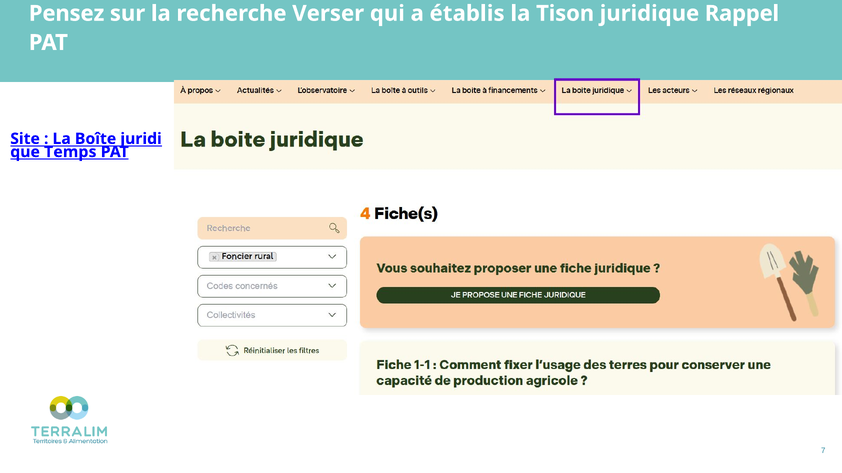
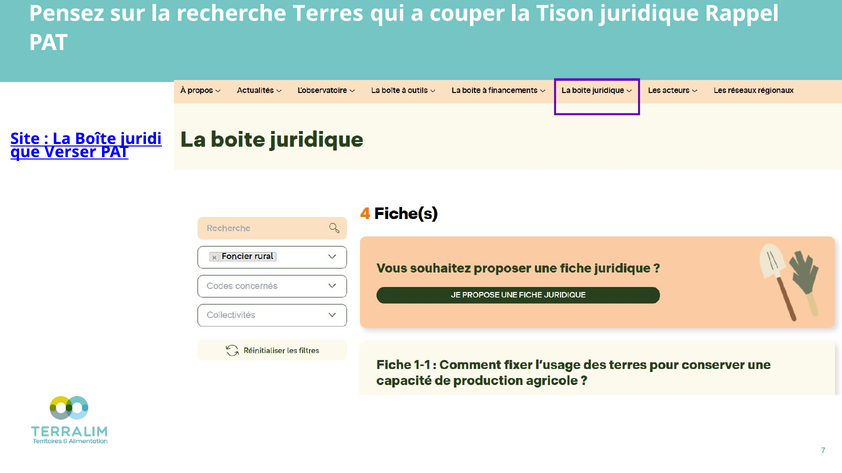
Verser: Verser -> Terres (328, 13)
établis: établis -> couper (467, 13)
Temps: Temps -> Verser (70, 152)
